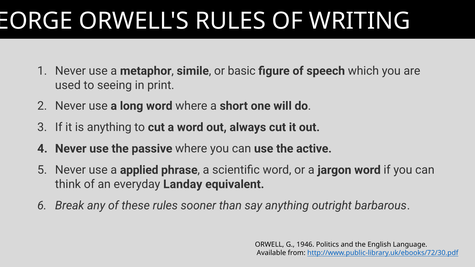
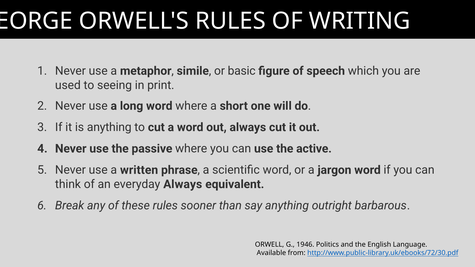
applied: applied -> written (139, 170)
everyday Landay: Landay -> Always (183, 184)
